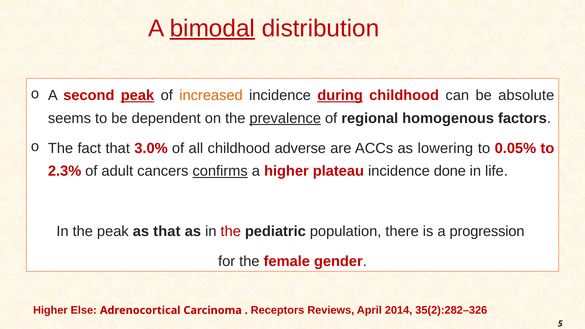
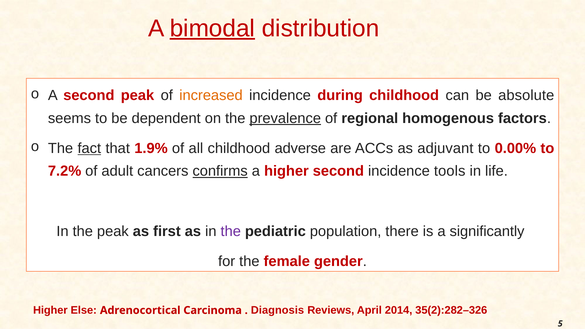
peak underline: present -> none (137, 95)
during underline: present -> none (340, 95)
fact underline: none -> present (89, 148)
3.0%: 3.0% -> 1.9% (151, 148)
lowering: lowering -> adjuvant (445, 148)
0.05%: 0.05% -> 0.00% (515, 148)
2.3%: 2.3% -> 7.2% (65, 171)
higher plateau: plateau -> second (338, 171)
done: done -> tools (450, 171)
as that: that -> first (167, 231)
the colour: red -> purple (231, 231)
progression: progression -> significantly (487, 231)
Receptors: Receptors -> Diagnosis (277, 310)
